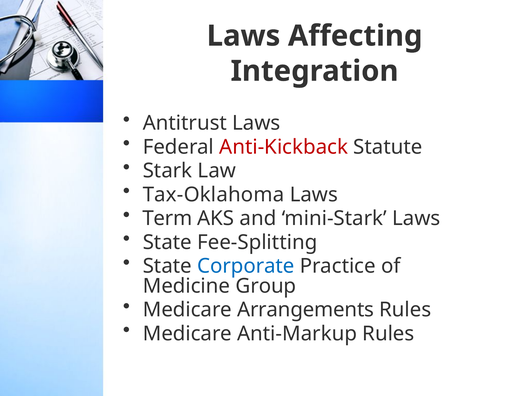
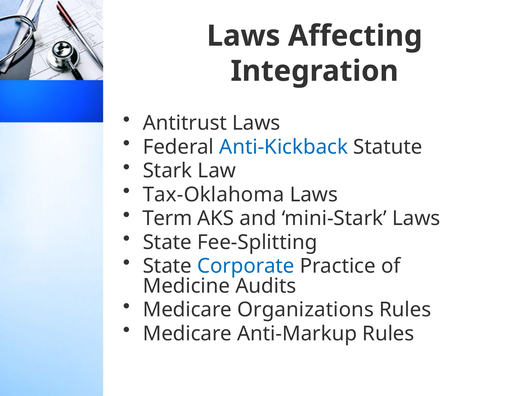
Anti-Kickback colour: red -> blue (284, 147)
Group: Group -> Audits (266, 286)
Arrangements: Arrangements -> Organizations (305, 310)
